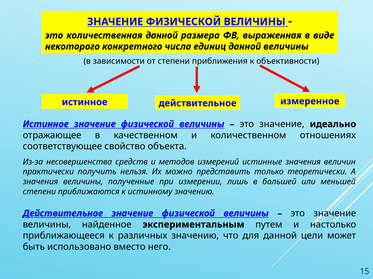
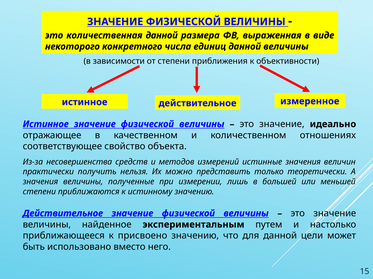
различных: различных -> присвоено (143, 236)
